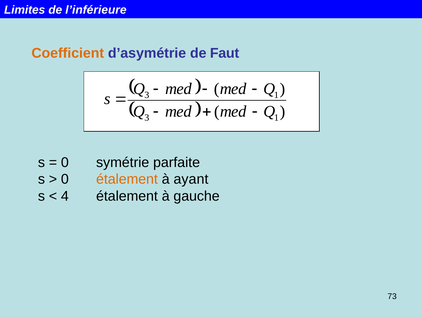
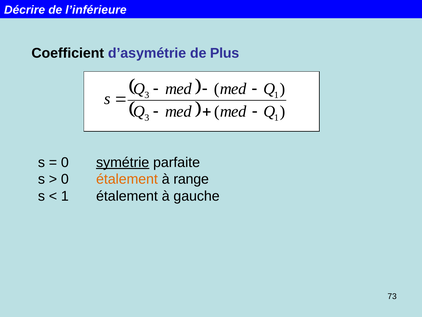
Limites: Limites -> Décrire (25, 10)
Coefficient colour: orange -> black (68, 53)
Faut: Faut -> Plus (225, 53)
symétrie underline: none -> present (123, 162)
ayant: ayant -> range (191, 179)
4: 4 -> 1 (65, 196)
